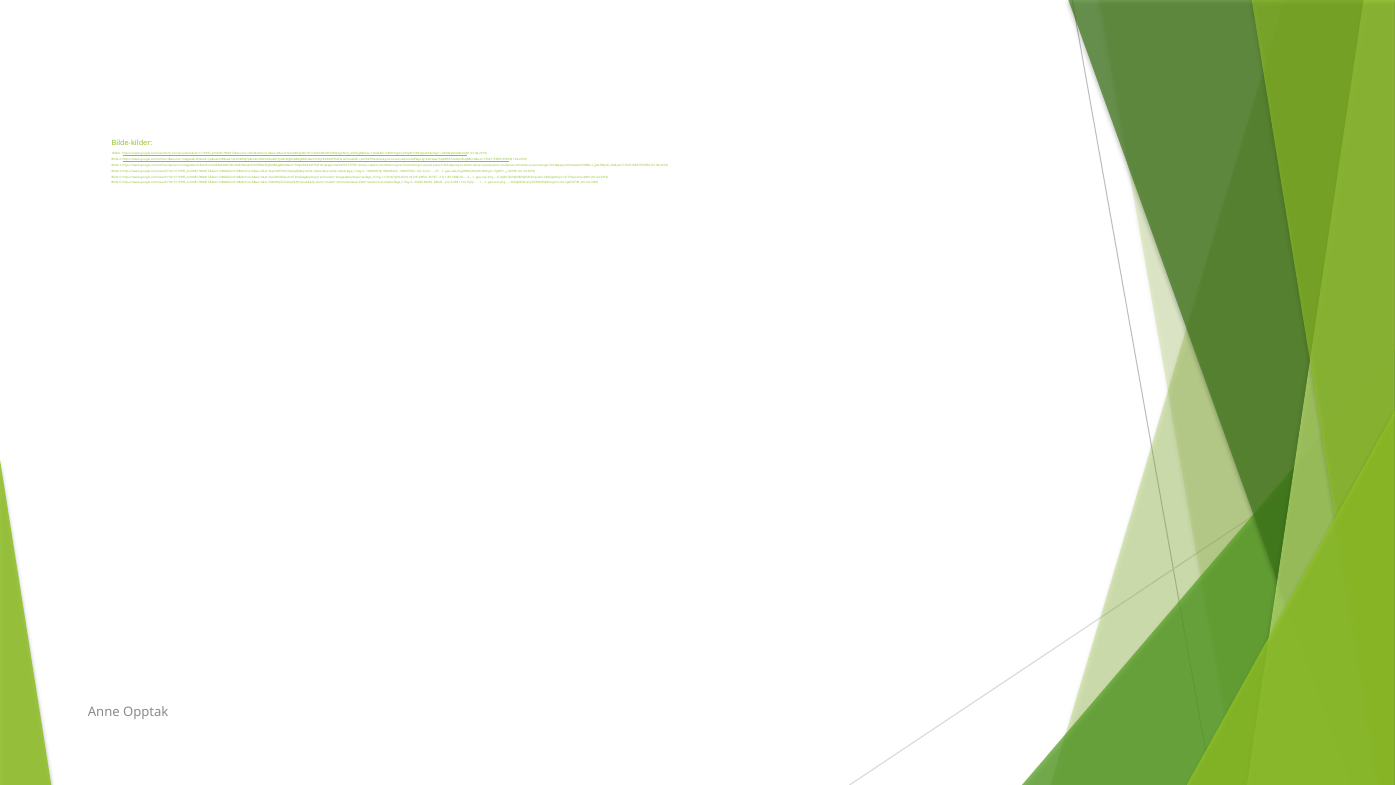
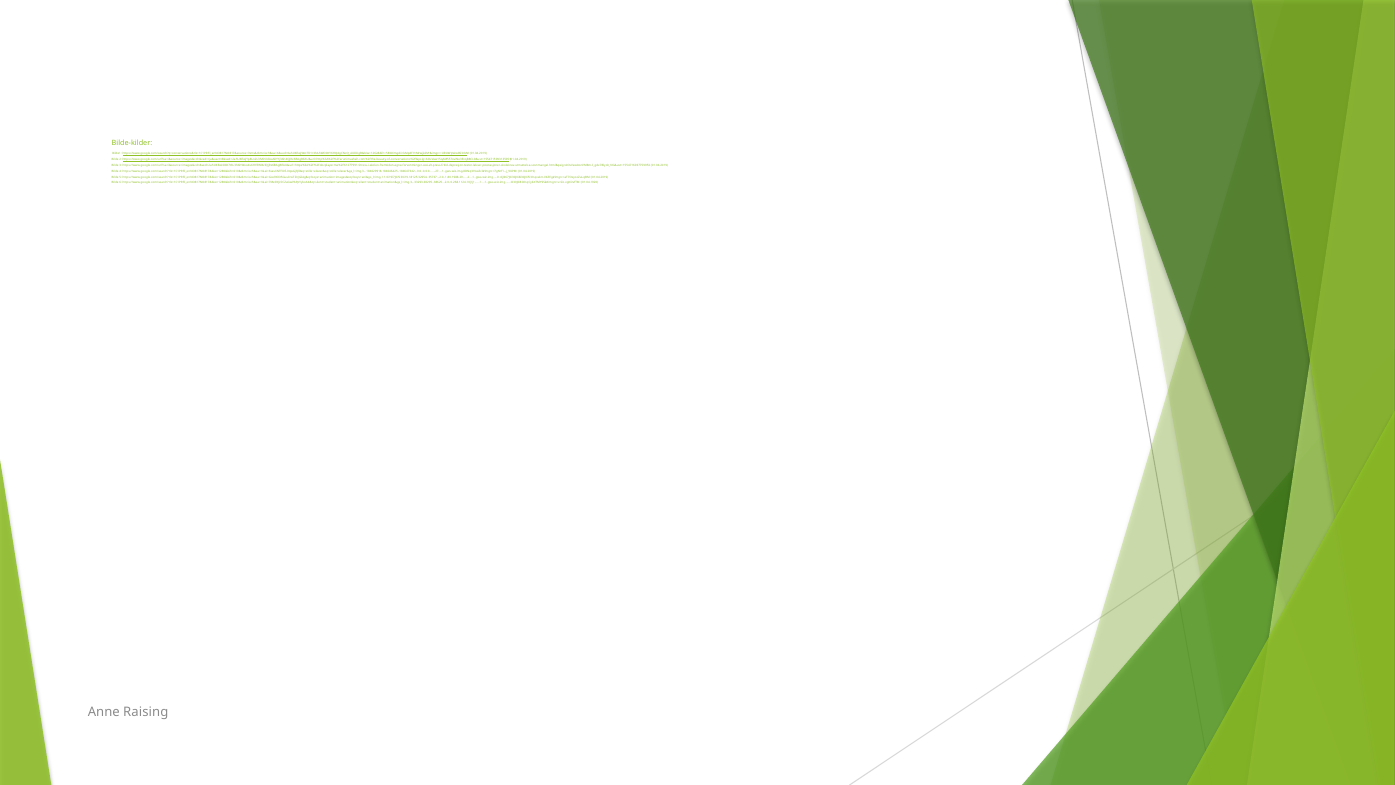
Opptak: Opptak -> Raising (146, 712)
